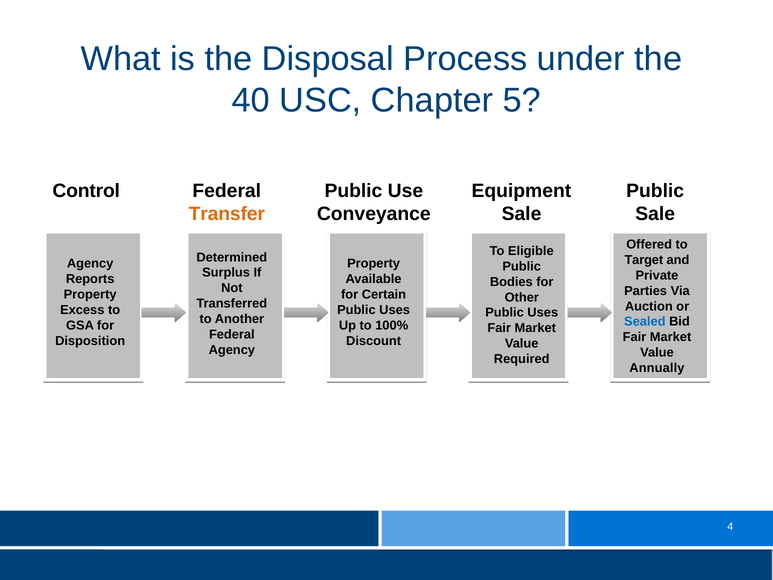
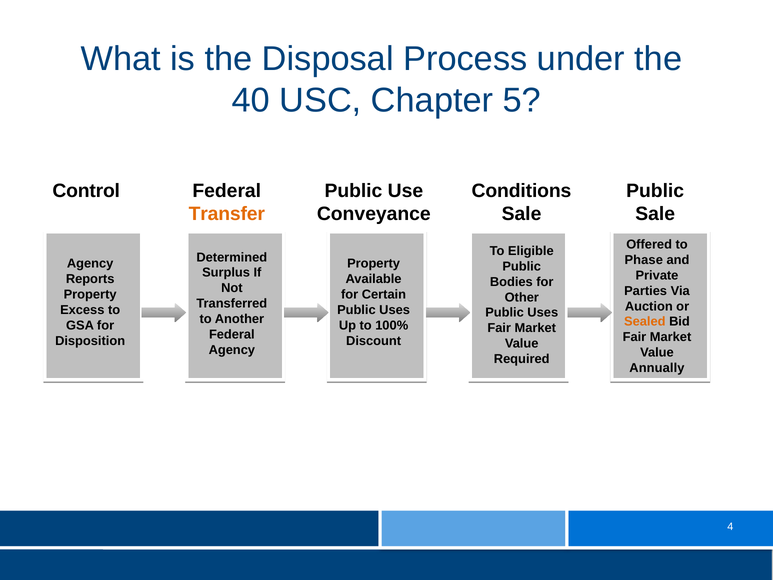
Equipment: Equipment -> Conditions (521, 191)
Target: Target -> Phase (644, 260)
Sealed colour: blue -> orange (645, 322)
